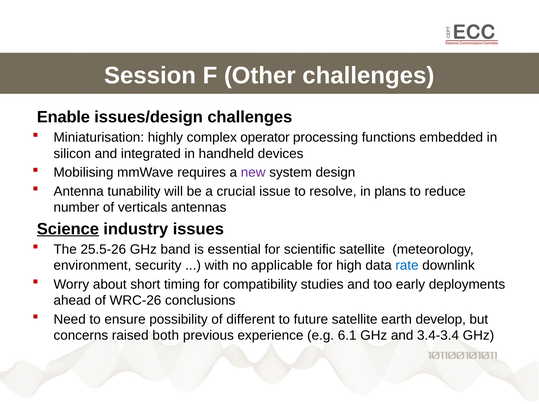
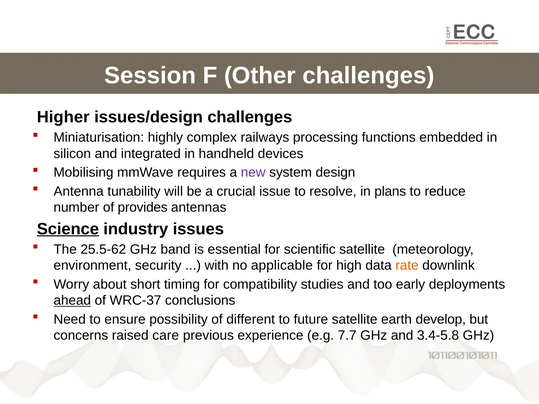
Enable: Enable -> Higher (63, 117)
operator: operator -> railways (265, 138)
verticals: verticals -> provides (143, 208)
25.5-26: 25.5-26 -> 25.5-62 (103, 249)
rate colour: blue -> orange (407, 266)
ahead underline: none -> present (72, 301)
WRC-26: WRC-26 -> WRC-37 (135, 301)
both: both -> care (166, 336)
6.1: 6.1 -> 7.7 (347, 336)
3.4-3.4: 3.4-3.4 -> 3.4-5.8 (438, 336)
